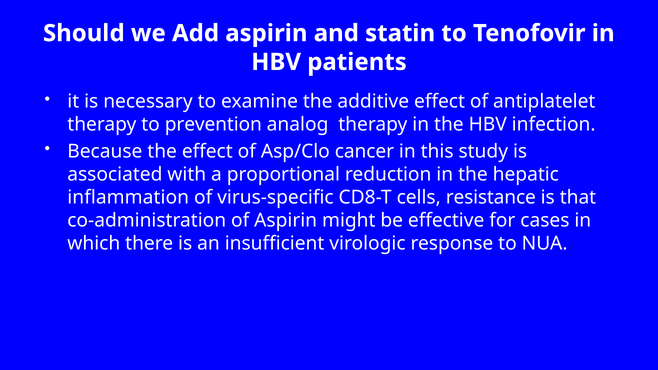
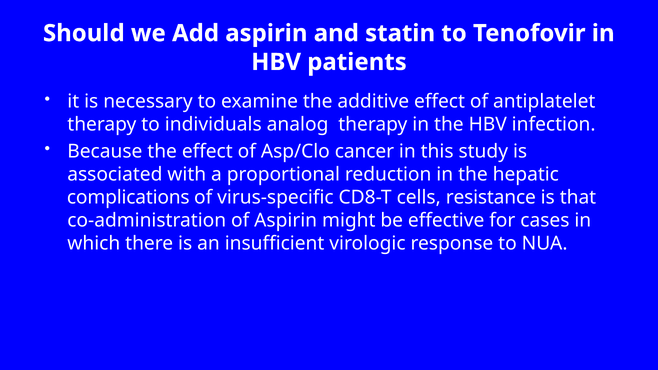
prevention: prevention -> individuals (213, 125)
inflammation: inflammation -> complications (128, 197)
